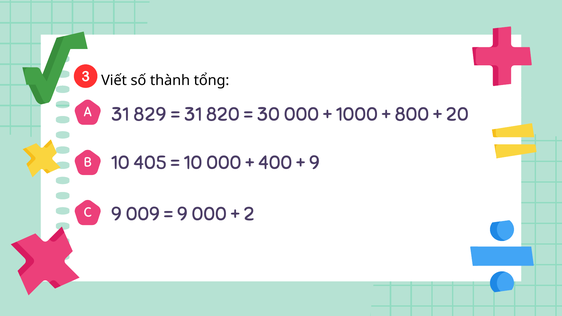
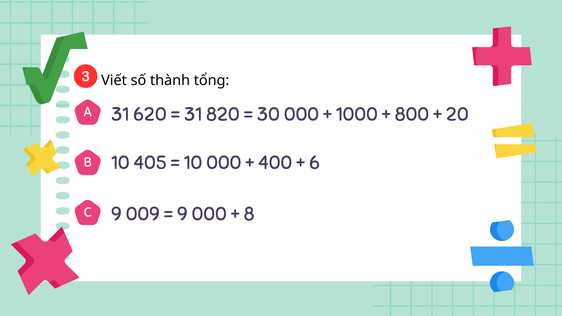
829: 829 -> 620 (150, 115)
9: 9 -> 6 (314, 163)
2: 2 -> 8 (249, 214)
